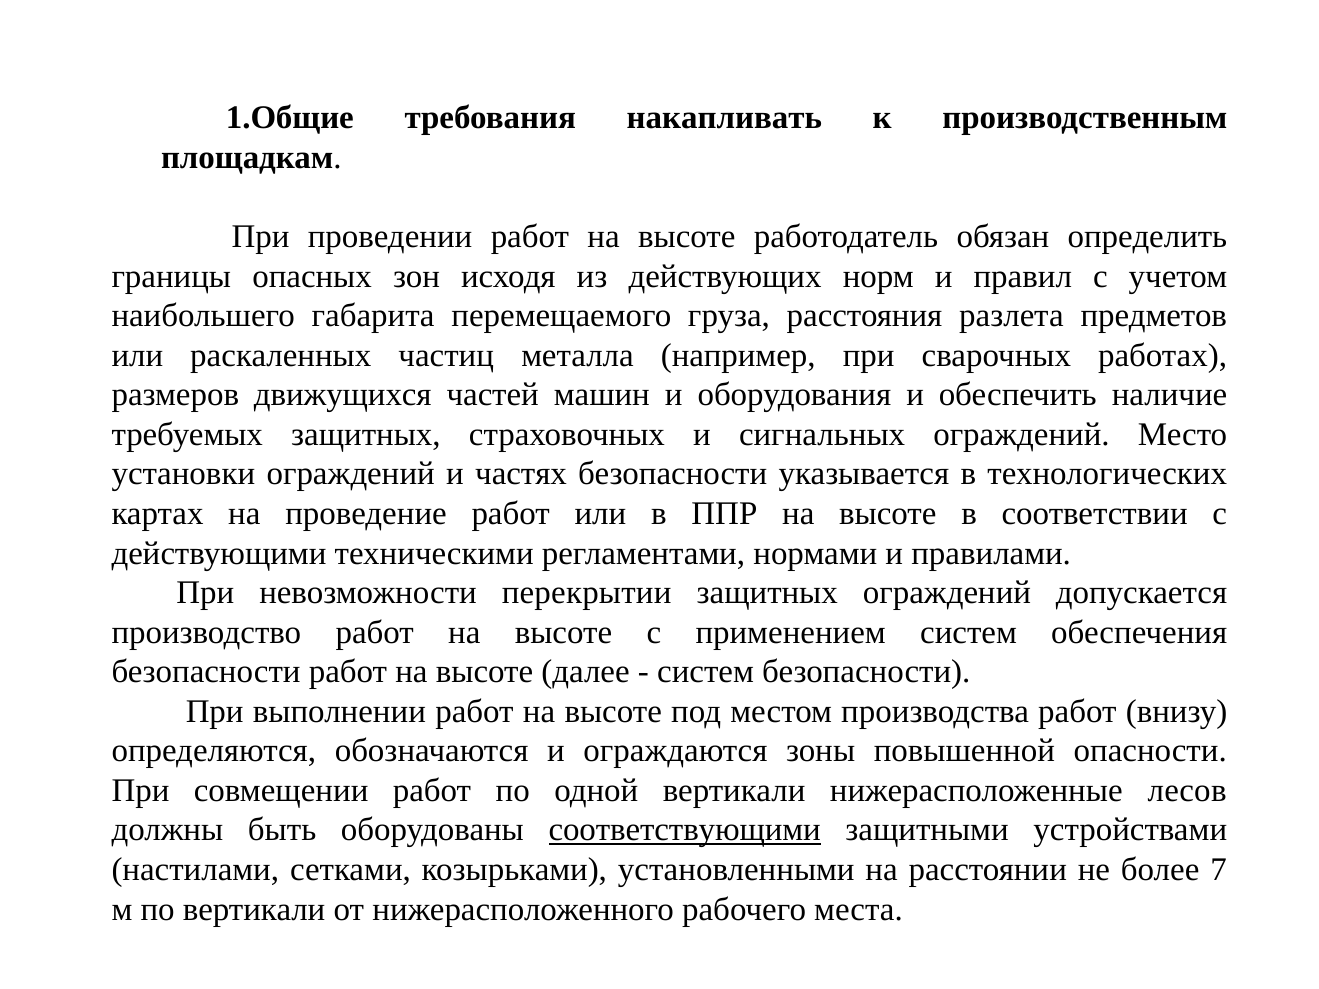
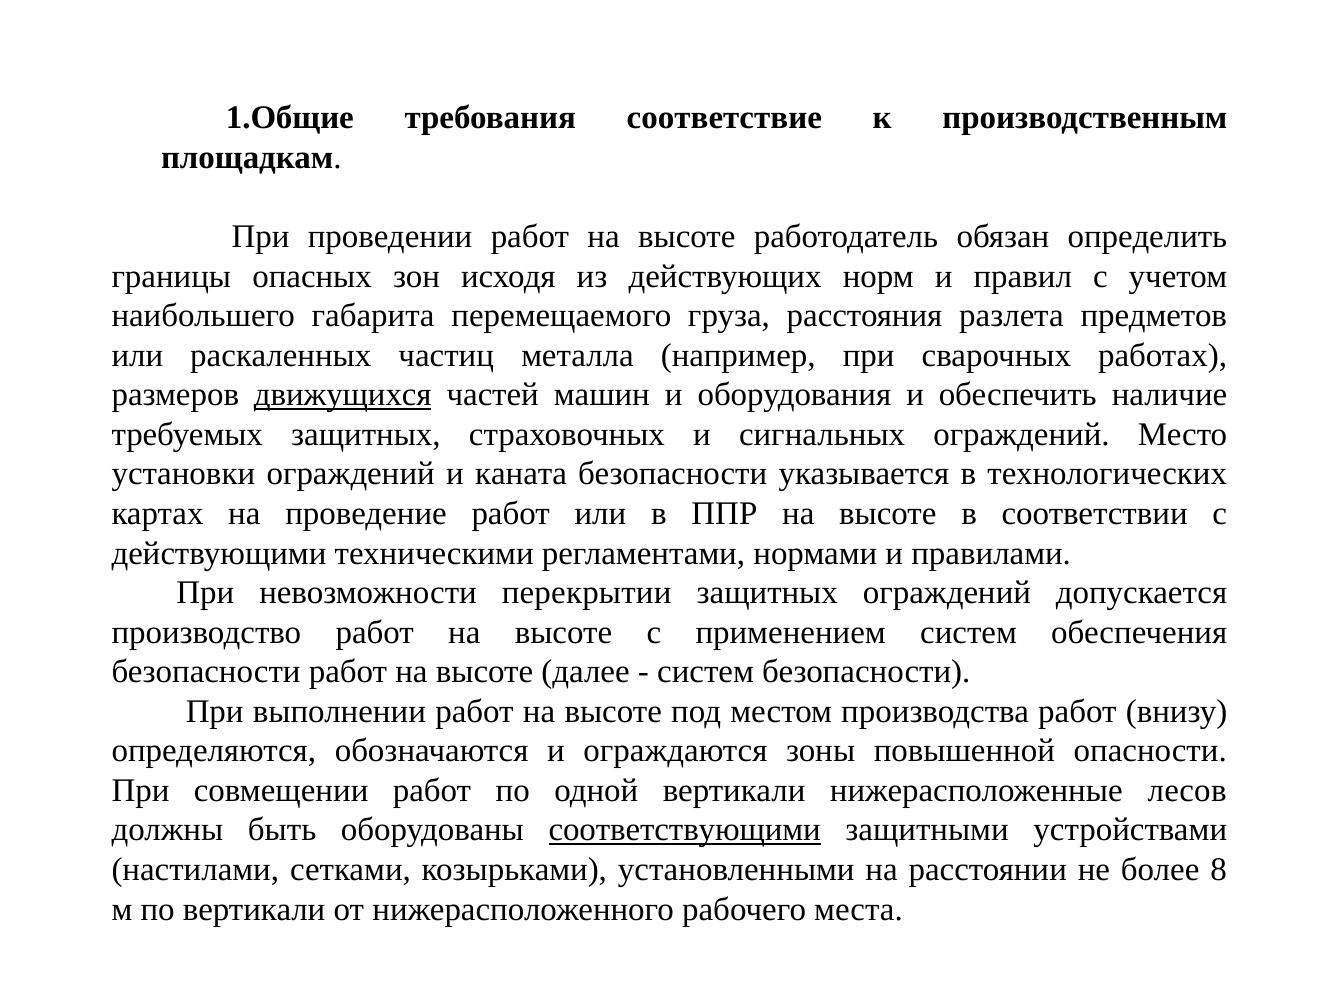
накапливать: накапливать -> соответствие (724, 118)
движущихся underline: none -> present (343, 395)
частях: частях -> каната (521, 474)
7: 7 -> 8 (1219, 870)
